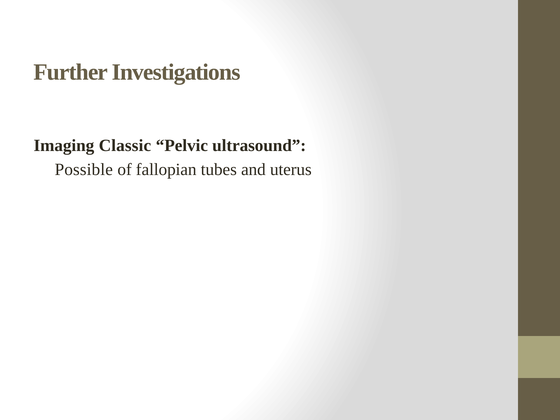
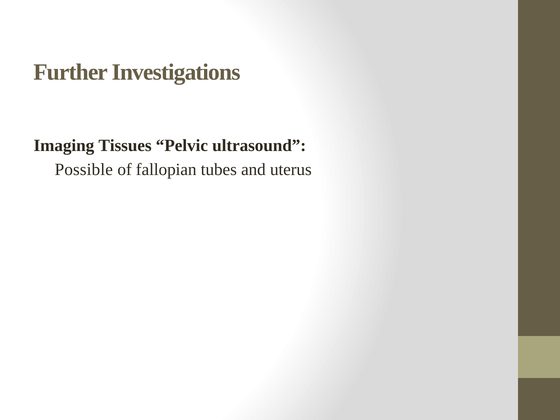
Classic: Classic -> Tissues (125, 145)
